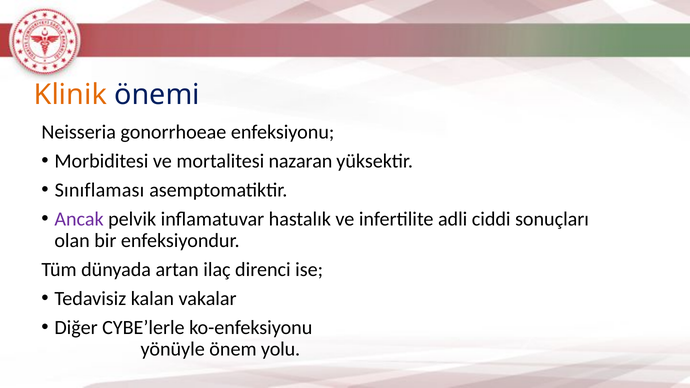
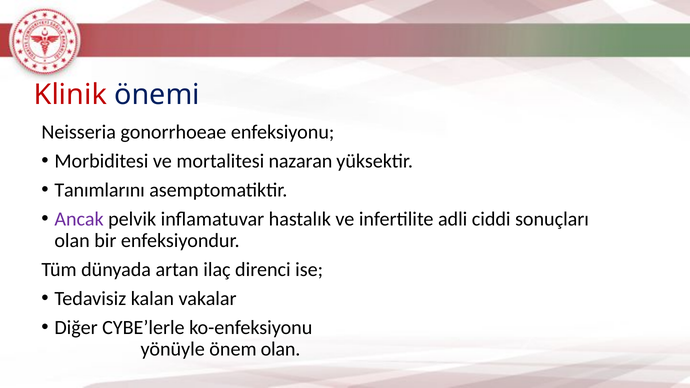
Klinik colour: orange -> red (70, 95)
Sınıflaması: Sınıflaması -> Tanımlarını (100, 190)
önem yolu: yolu -> olan (281, 349)
